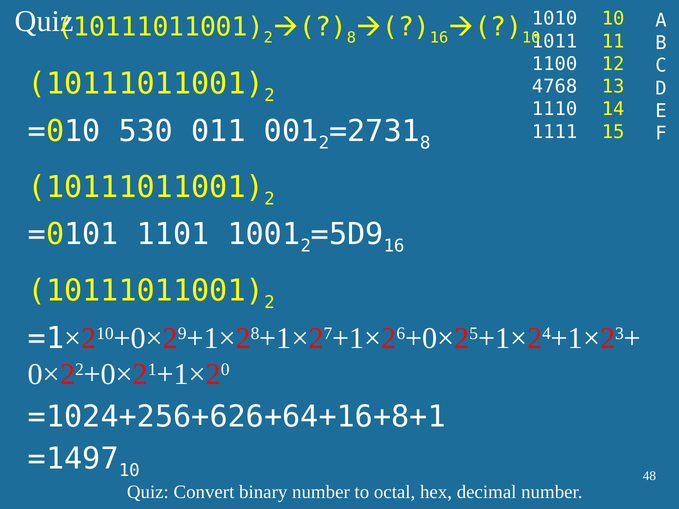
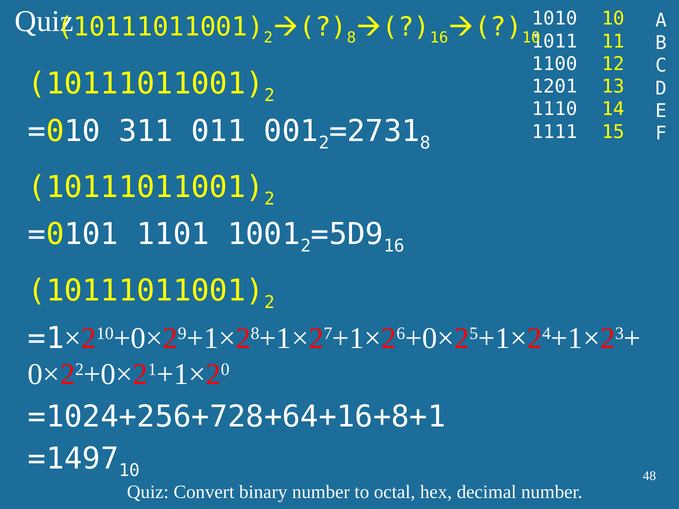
4768: 4768 -> 1201 (555, 87)
530: 530 -> 311 (146, 131)
=1024+256+626+64+16+8+1: =1024+256+626+64+16+8+1 -> =1024+256+728+64+16+8+1 (237, 417)
